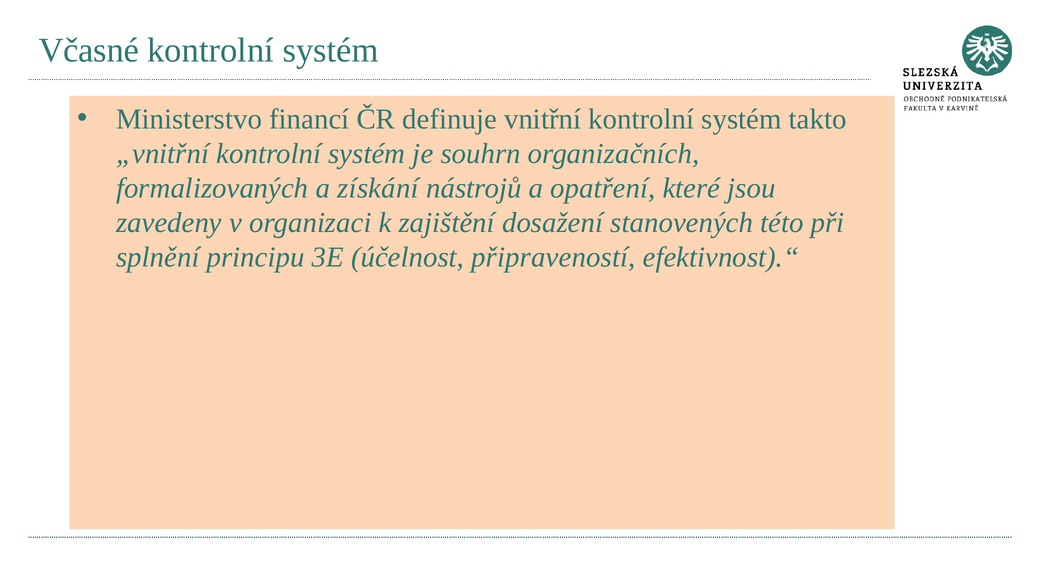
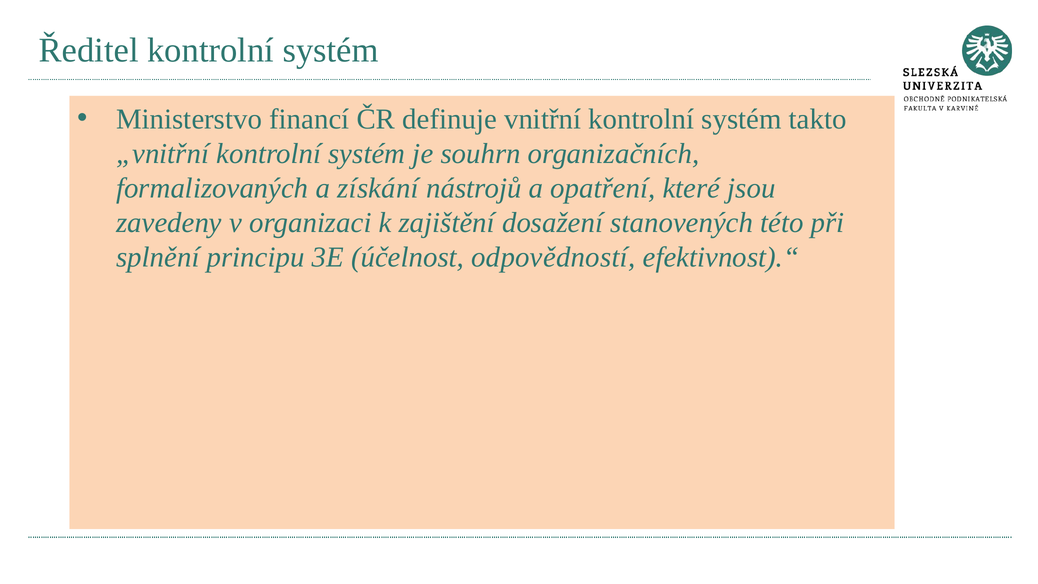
Včasné: Včasné -> Ředitel (89, 50)
připraveností: připraveností -> odpovědností (553, 257)
